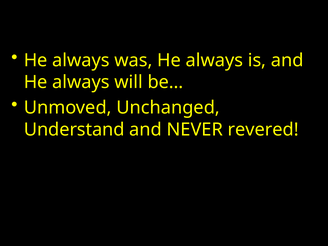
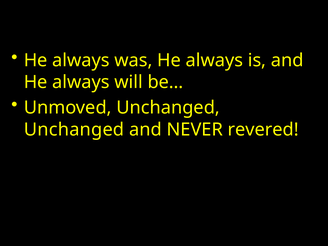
Understand: Understand -> Unchanged (74, 130)
